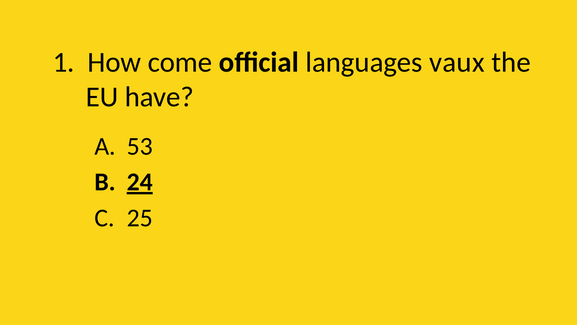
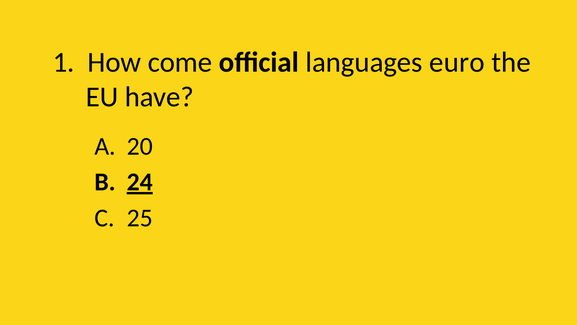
vaux: vaux -> euro (457, 62)
53: 53 -> 20 (140, 146)
